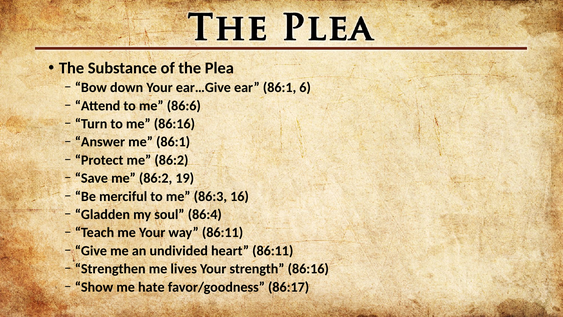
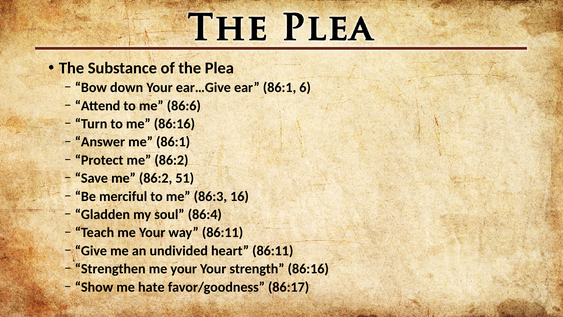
19: 19 -> 51 (185, 178)
Strengthen me lives: lives -> your (184, 269)
